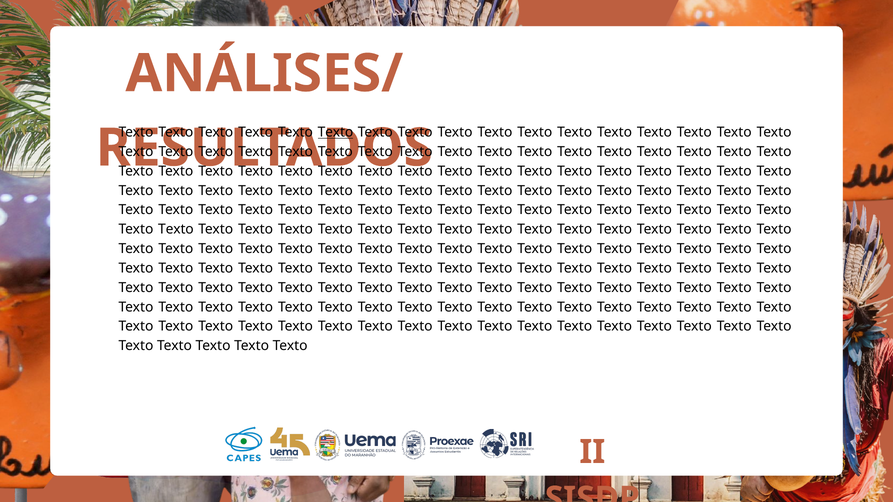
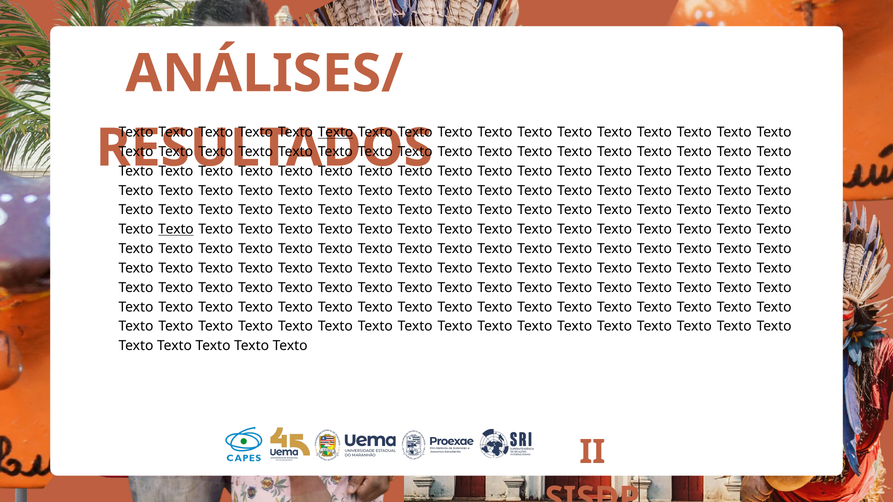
Texto underline: none -> present (176, 229)
